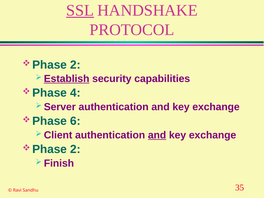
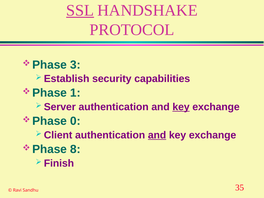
2: 2 -> 3 (75, 65)
Establish underline: present -> none (67, 79)
4: 4 -> 1 (75, 93)
key underline: none -> present (181, 107)
6: 6 -> 0 (75, 121)
2: 2 -> 8 (75, 149)
